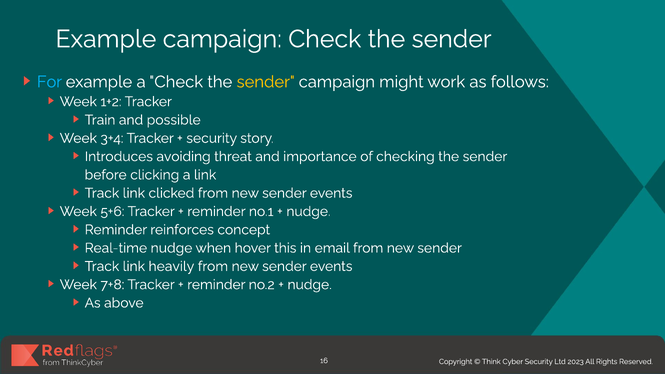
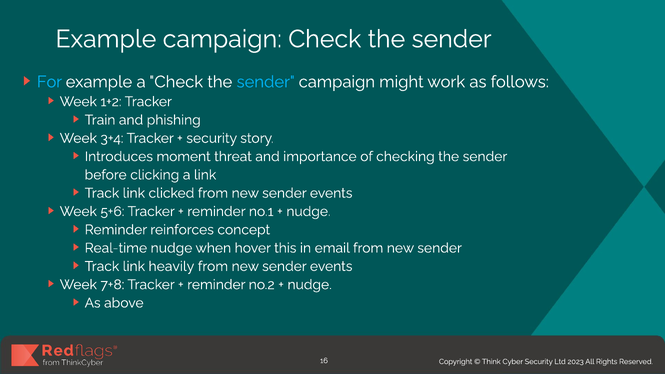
sender colour: yellow -> light blue (266, 82)
possible: possible -> phishing (174, 120)
avoiding: avoiding -> moment (184, 157)
